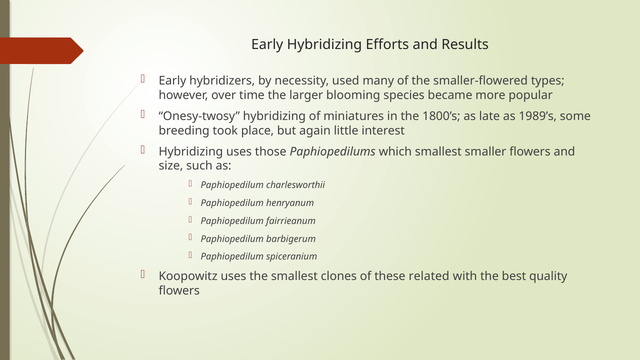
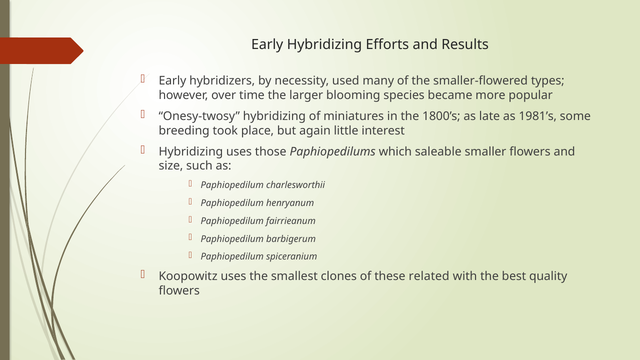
1989’s: 1989’s -> 1981’s (538, 116)
which smallest: smallest -> saleable (438, 152)
